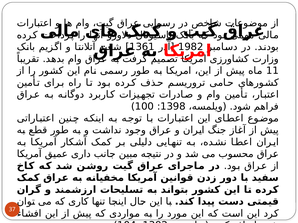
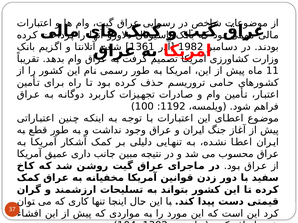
1398: 1398 -> 1192 (173, 107)
